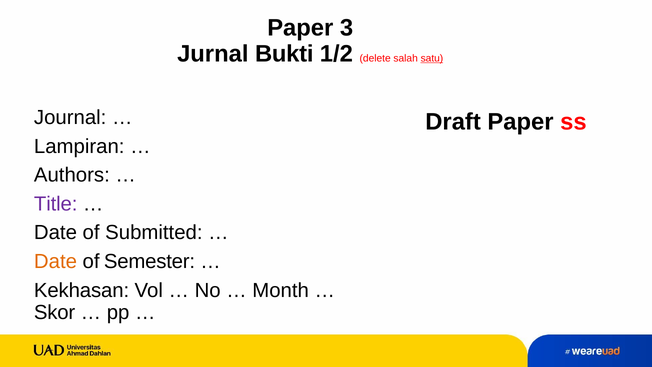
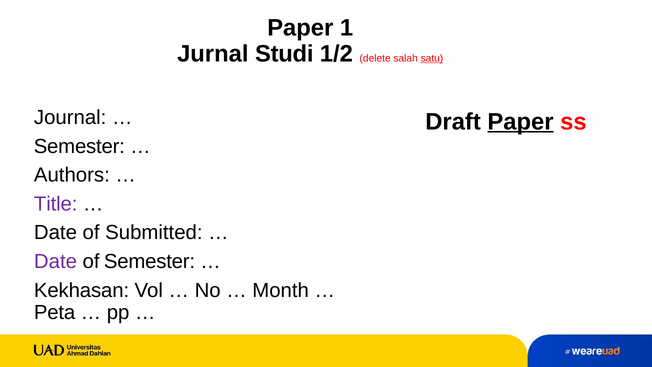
3: 3 -> 1 (347, 28)
Bukti: Bukti -> Studi (284, 54)
Paper underline: none -> present (520, 122)
Lampiran: Lampiran -> Semester (79, 146)
Date colour: orange -> purple (55, 261)
Skor: Skor -> Peta (55, 312)
